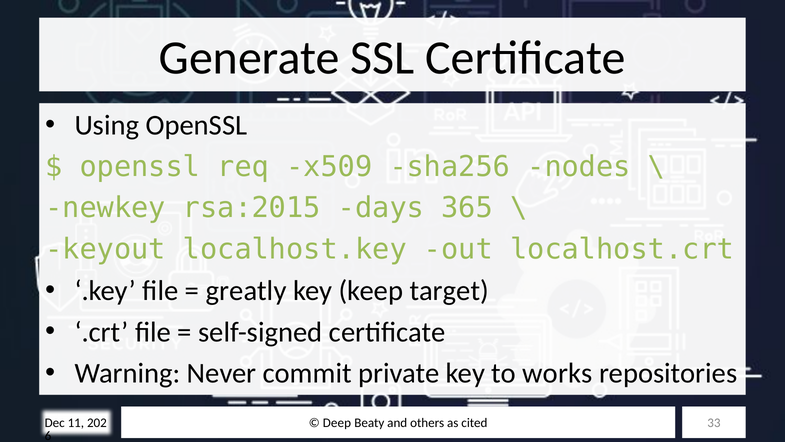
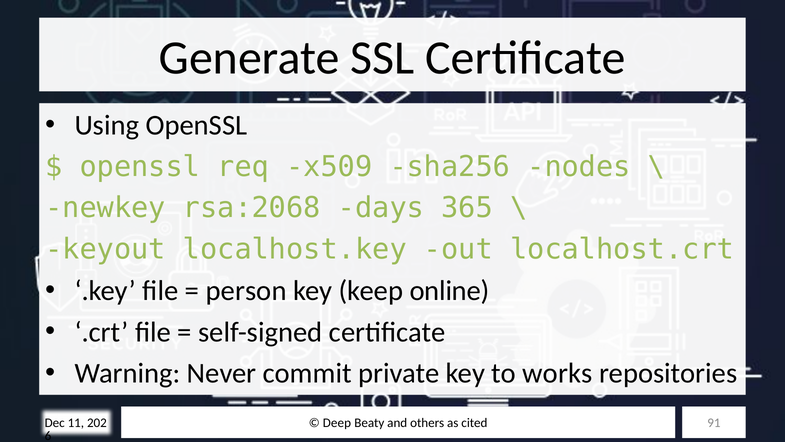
rsa:2015: rsa:2015 -> rsa:2068 (252, 208)
greatly: greatly -> person (246, 290)
target: target -> online (449, 290)
33: 33 -> 91 (714, 423)
